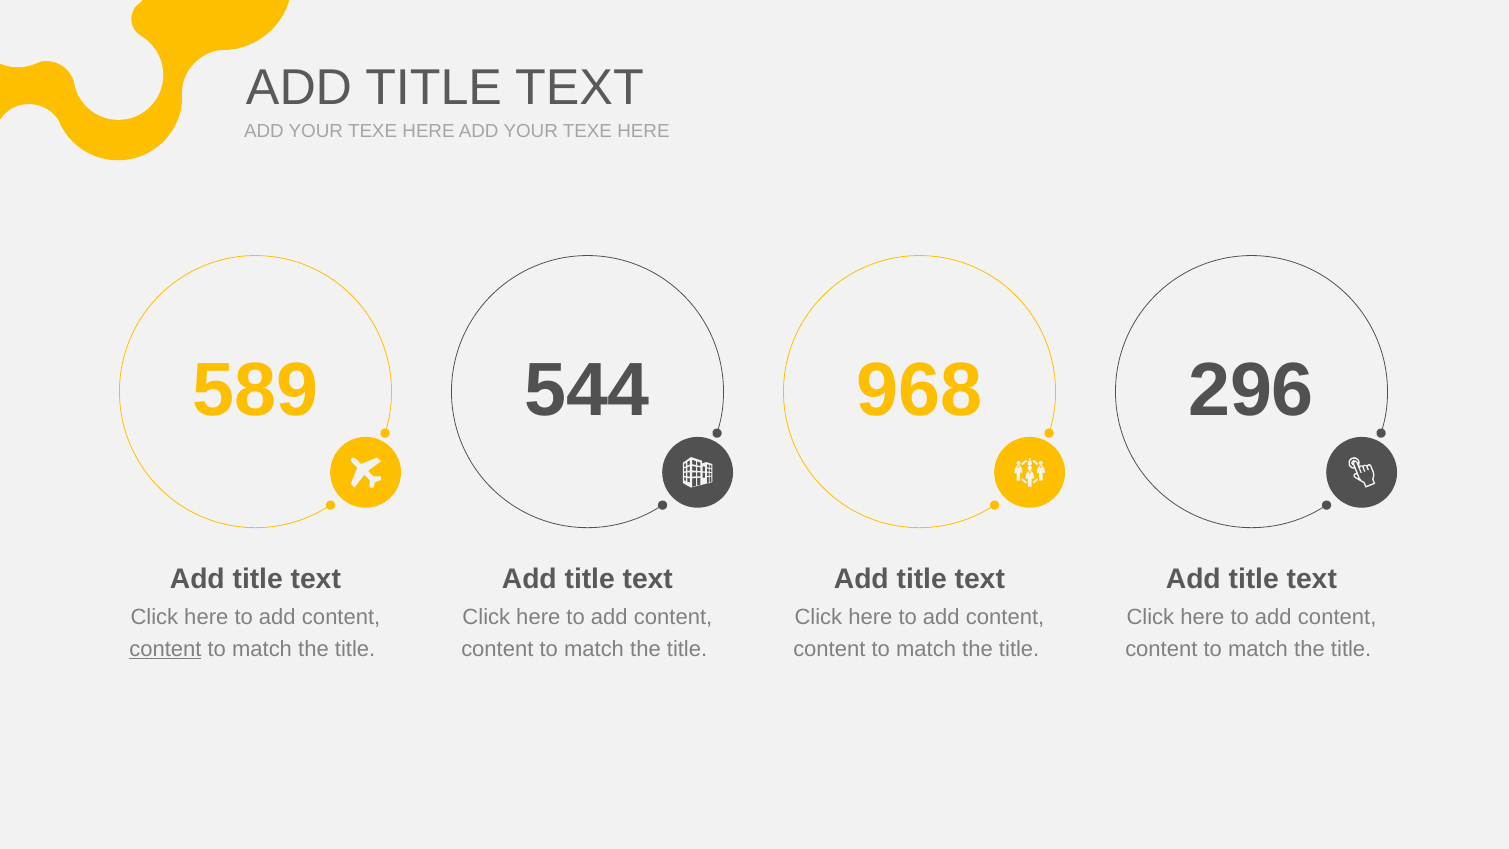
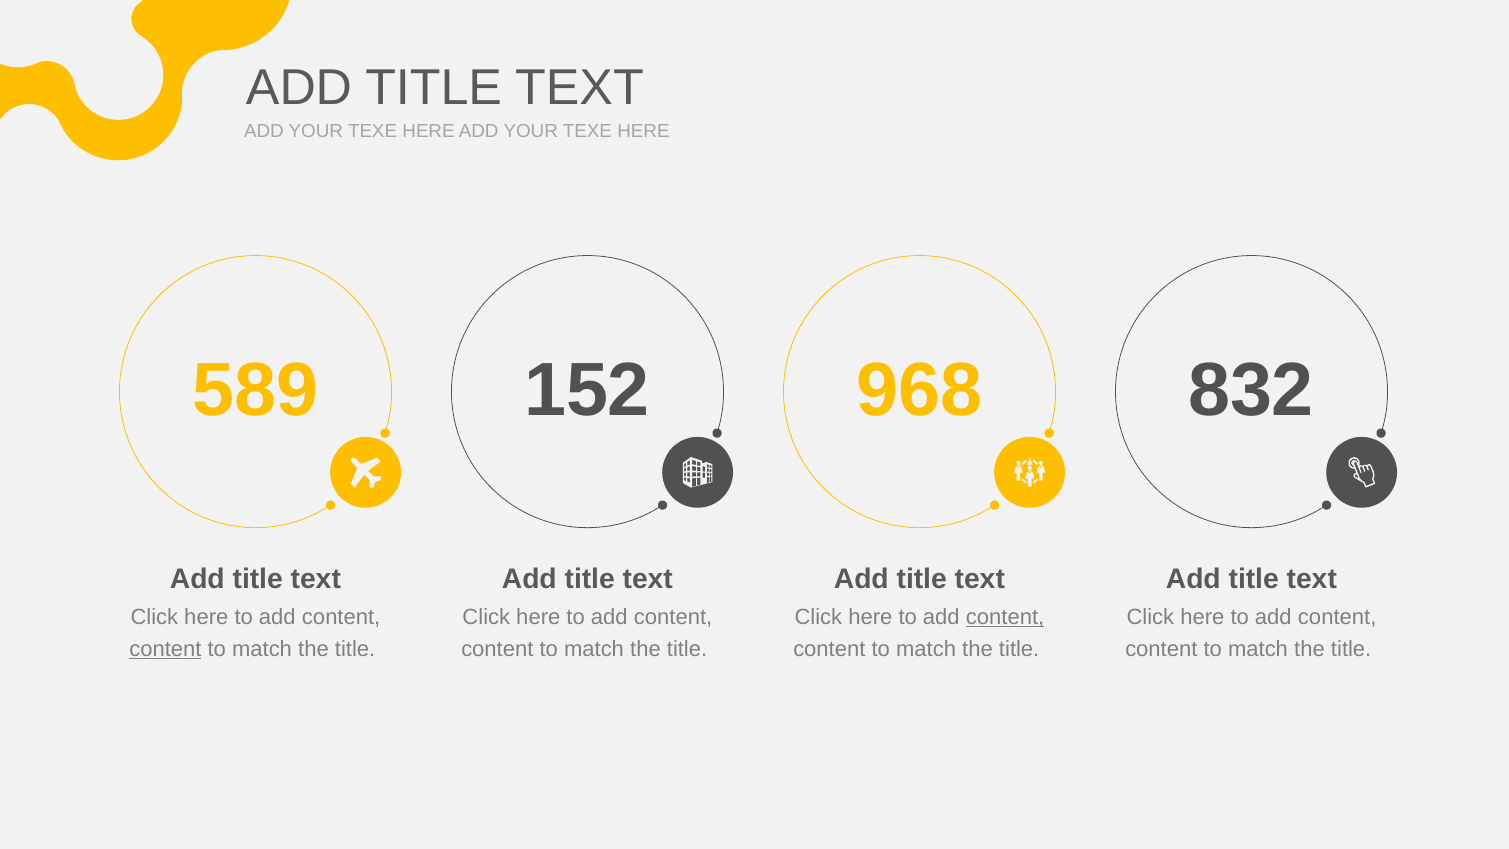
544: 544 -> 152 (587, 390)
296: 296 -> 832 (1251, 390)
content underline: none -> present (1005, 617)
